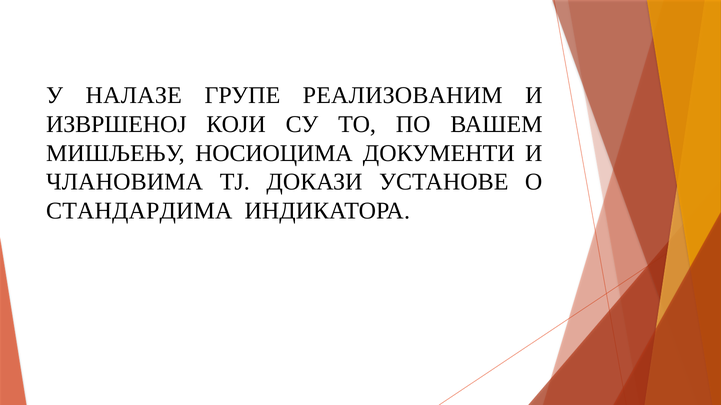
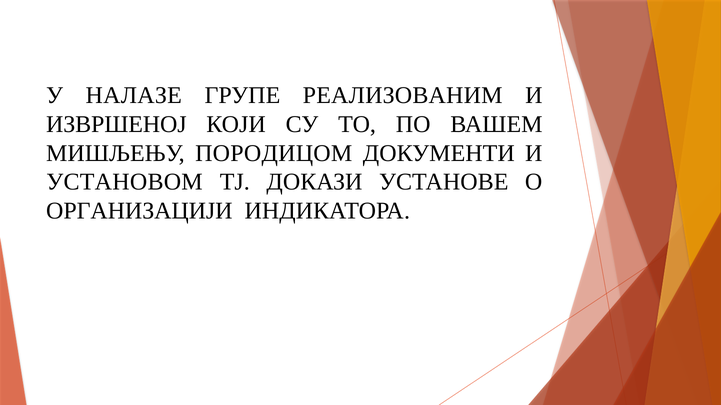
НОСИОЦИМА: НОСИОЦИМА -> ПОРОДИЦОМ (274, 153)
ЧЛАНОВИМА: ЧЛАНОВИМА -> УСТАНОВОМ (125, 182)
СТАНДАРДИМА: СТАНДАРДИМА -> ОРГАНИЗАЦИЈИ (139, 211)
